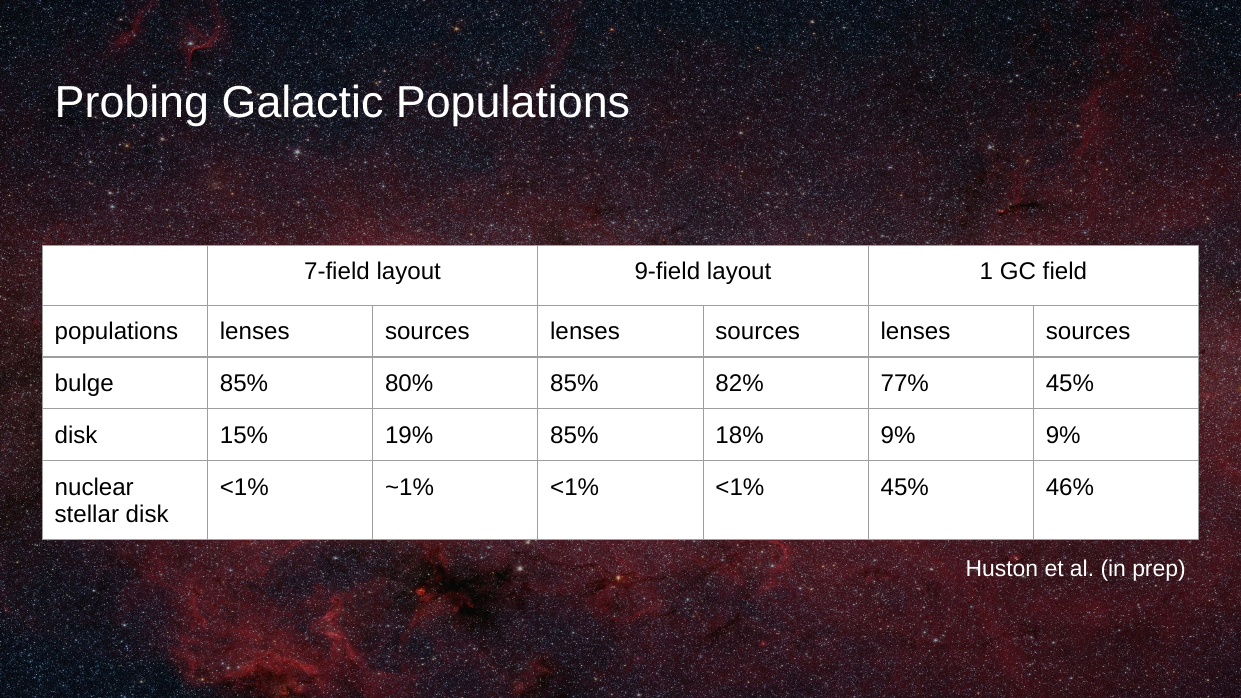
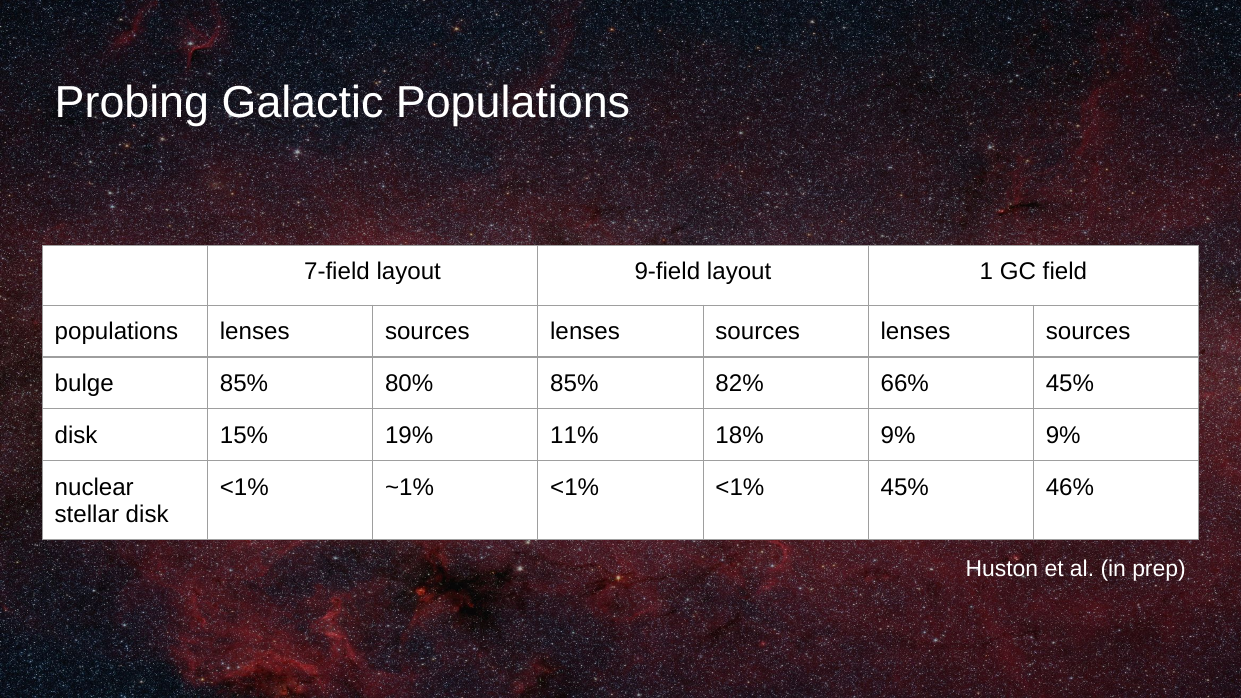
77%: 77% -> 66% (905, 383)
19% 85%: 85% -> 11% (574, 435)
